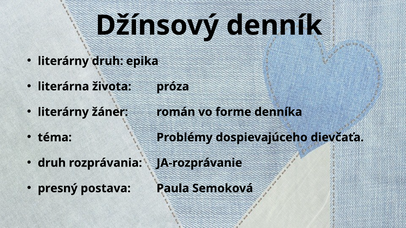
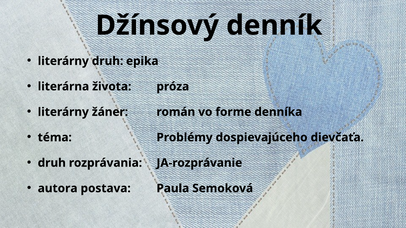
presný: presný -> autora (58, 189)
